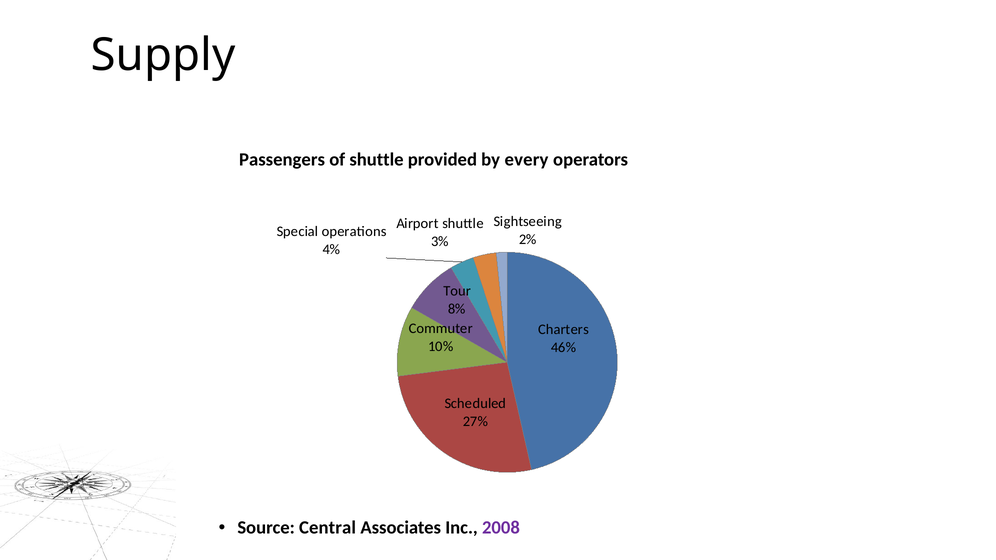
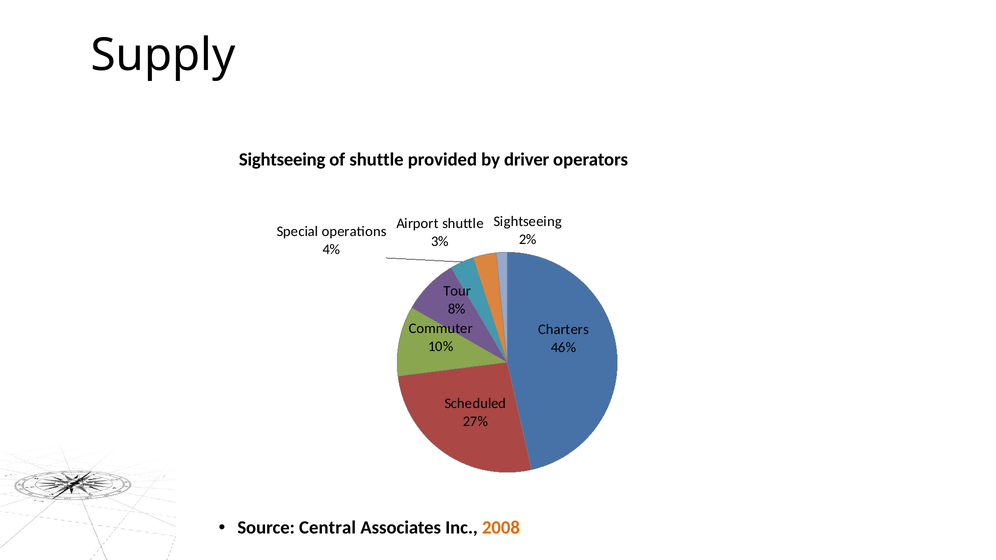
Passengers: Passengers -> Sightseeing (282, 159)
every: every -> driver (527, 159)
2008 colour: purple -> orange (501, 528)
